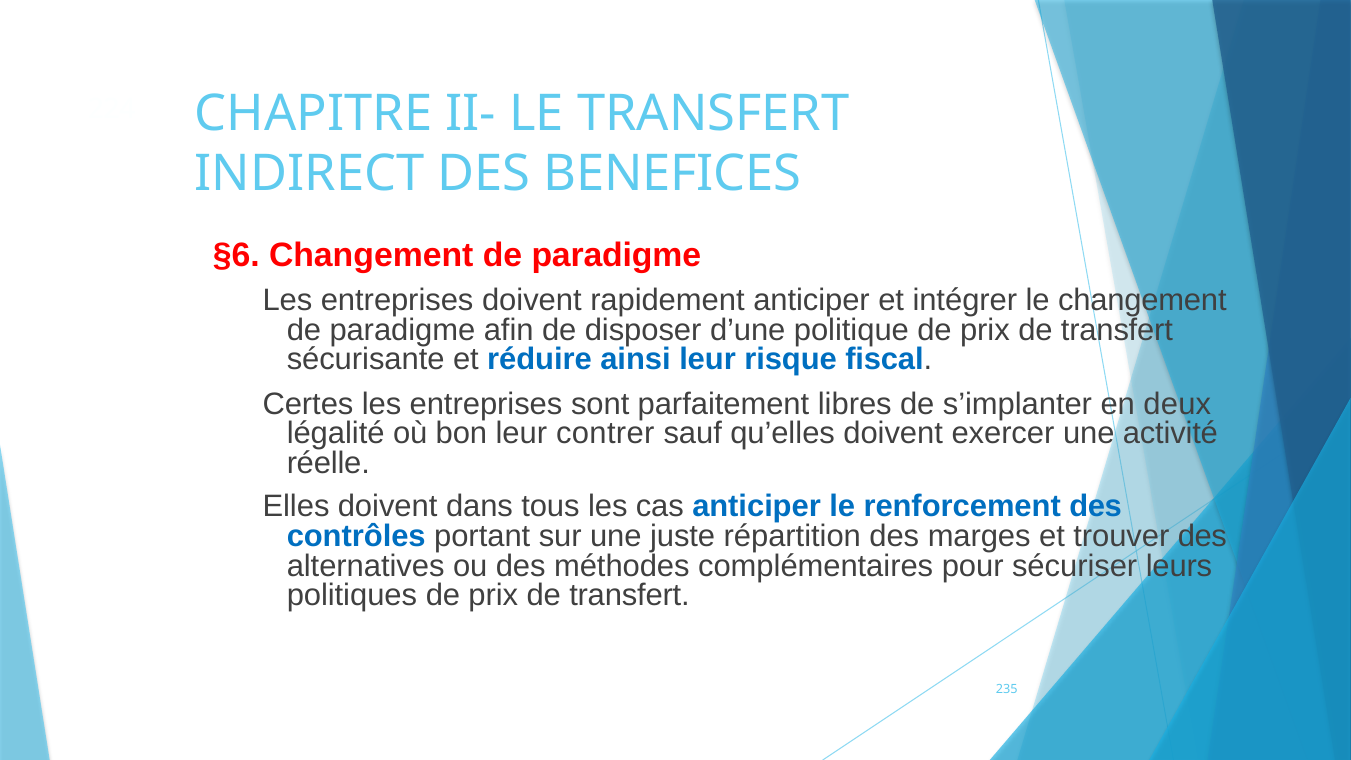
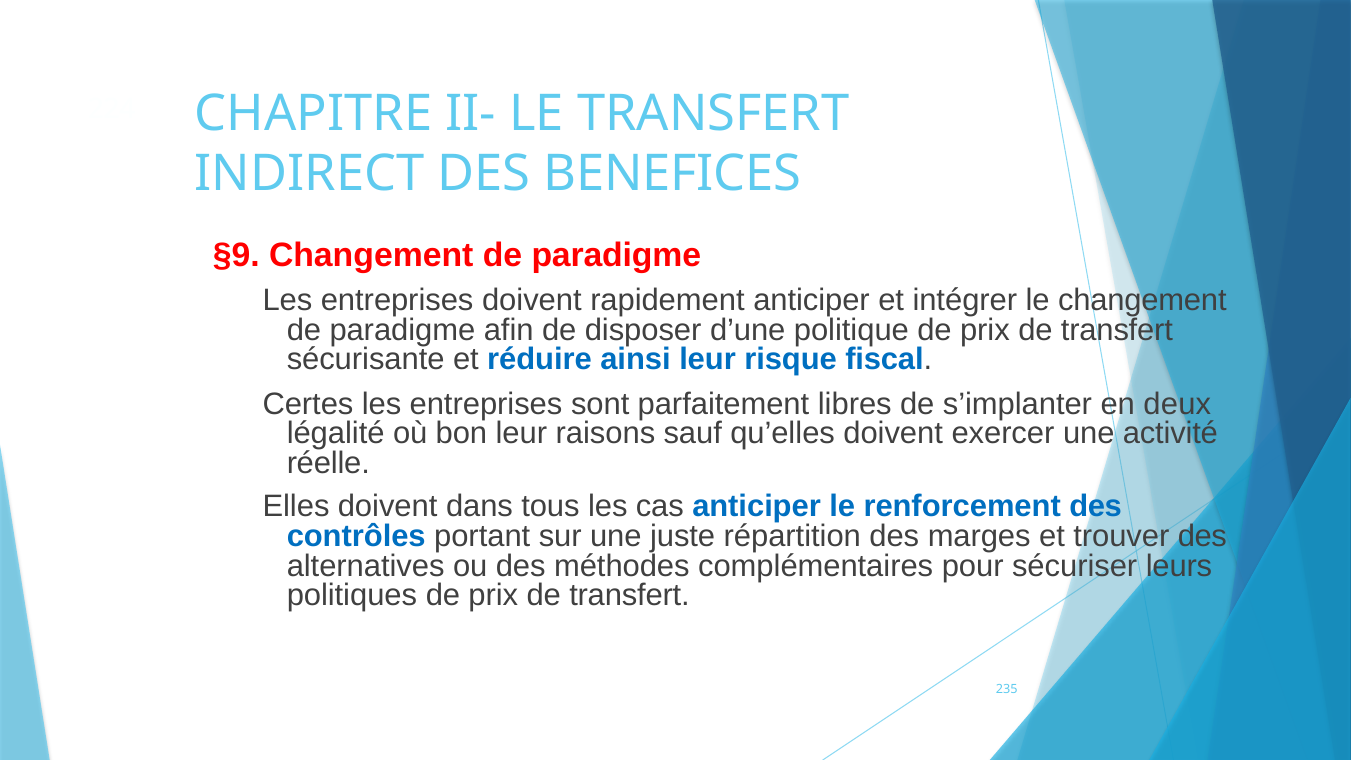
§6: §6 -> §9 (236, 255)
contrer: contrer -> raisons (605, 434)
